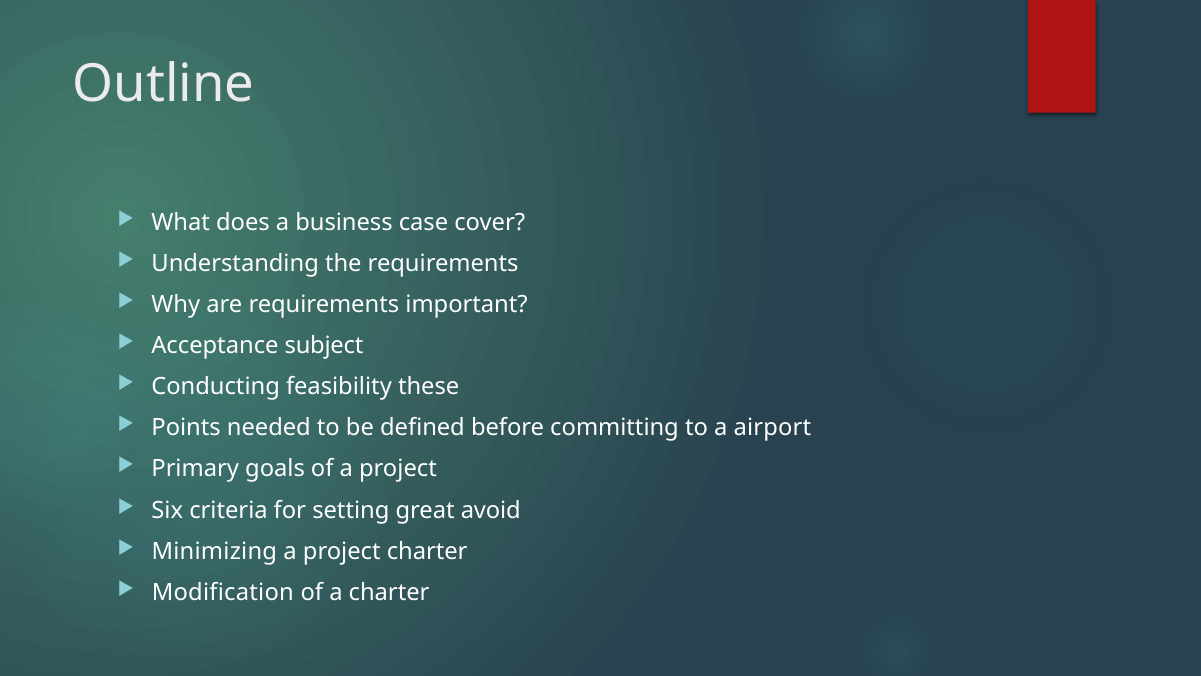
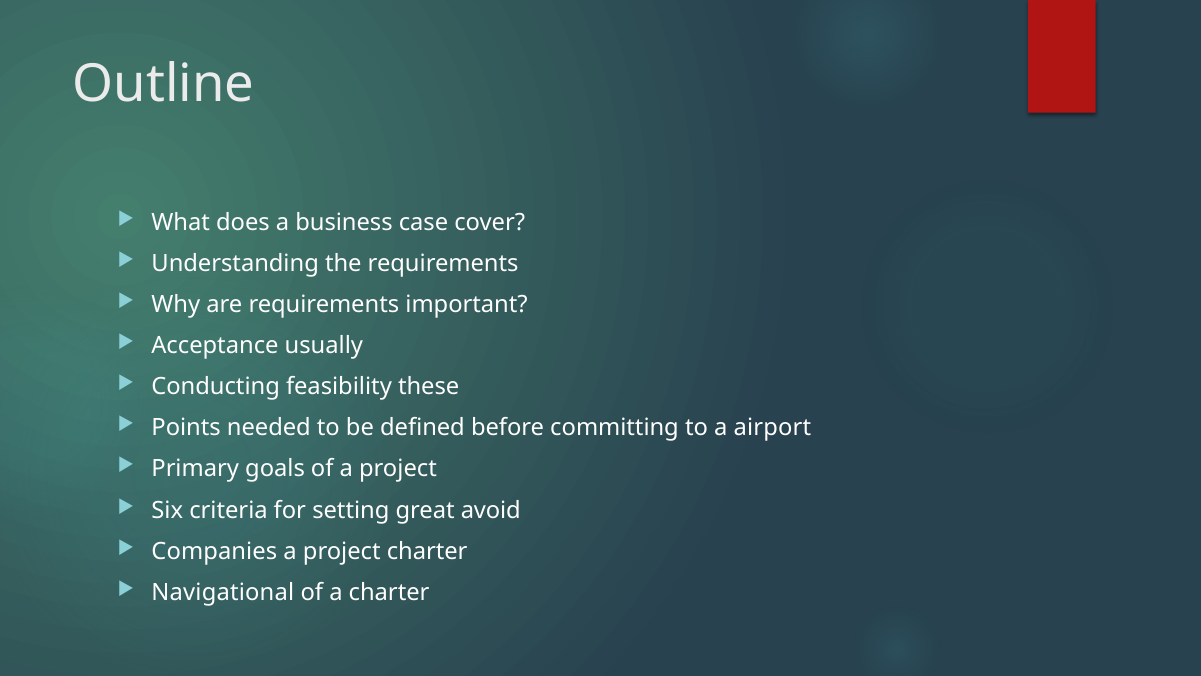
subject: subject -> usually (324, 346)
Minimizing: Minimizing -> Companies (214, 551)
Modification: Modification -> Navigational (223, 592)
